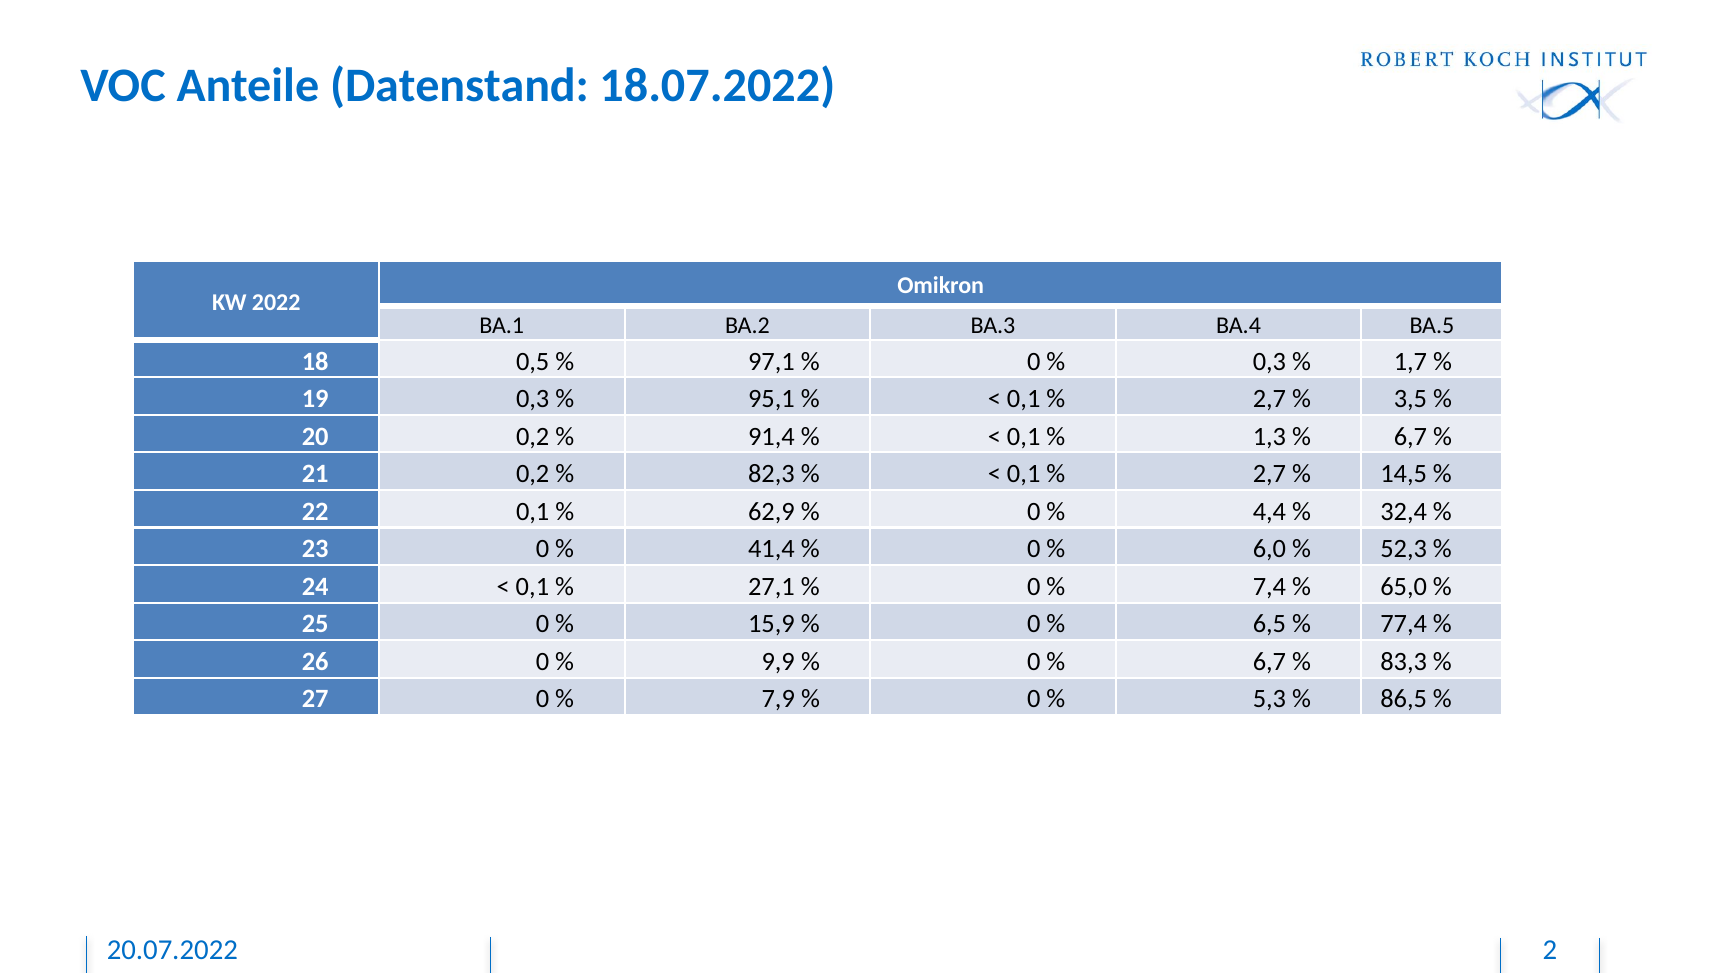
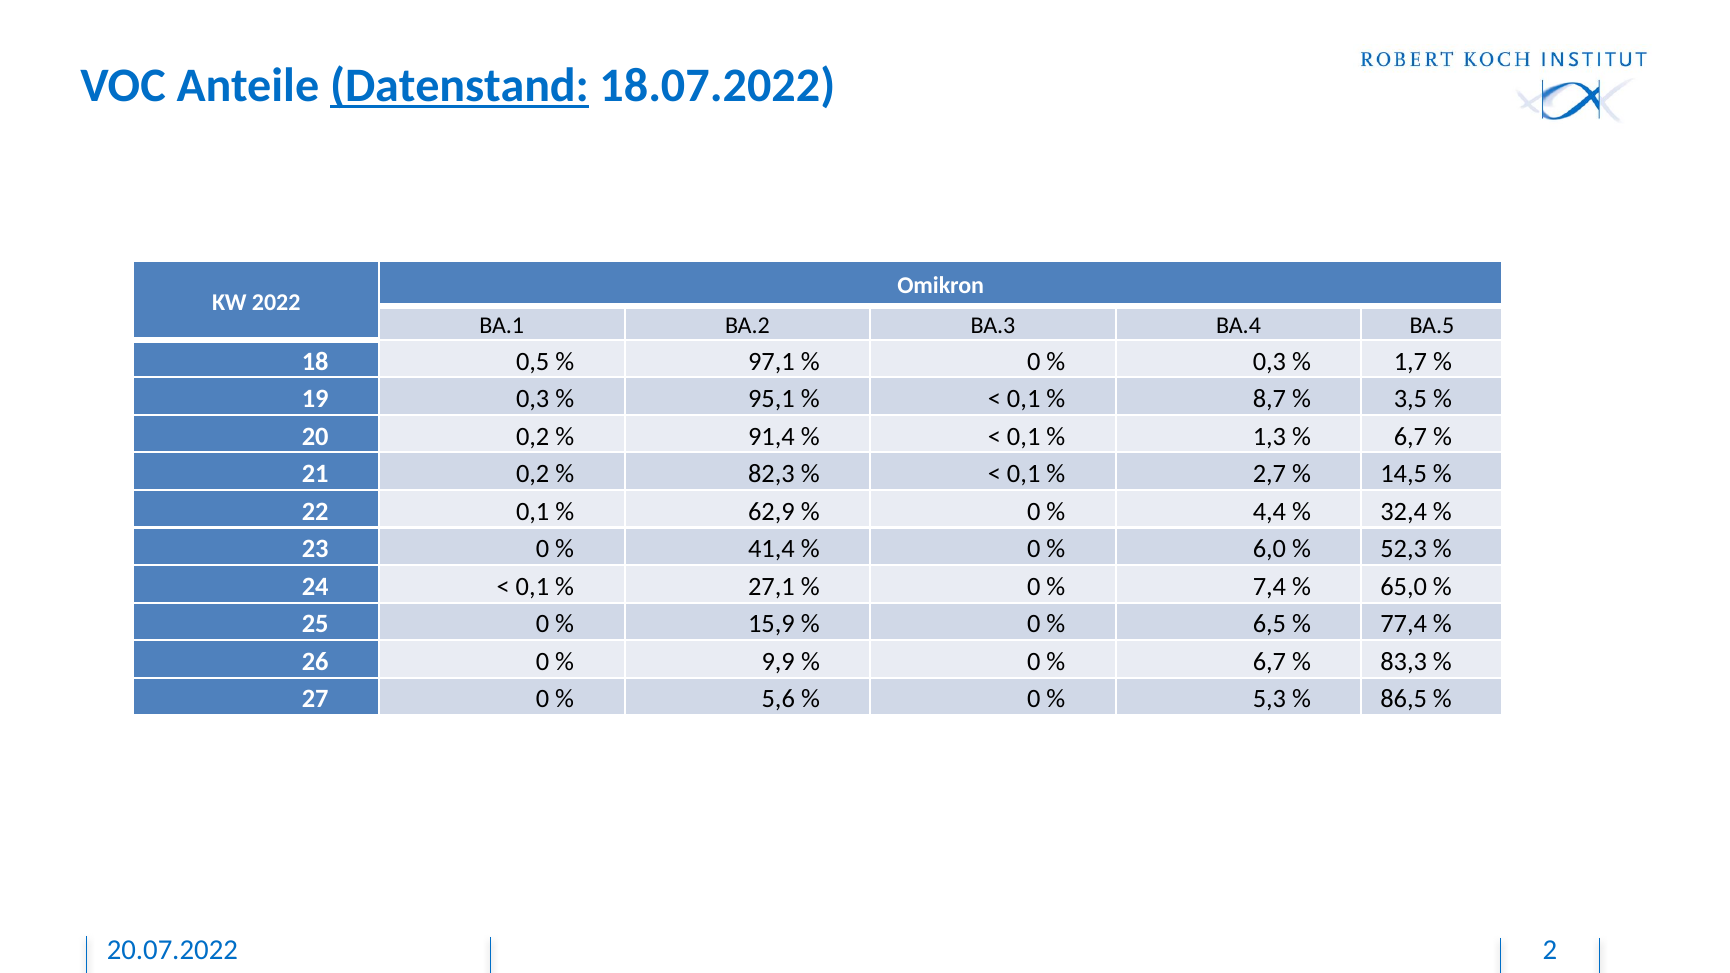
Datenstand underline: none -> present (459, 86)
2,7: 2,7 -> 8,7 (1269, 399)
7,9: 7,9 -> 5,6 (778, 699)
